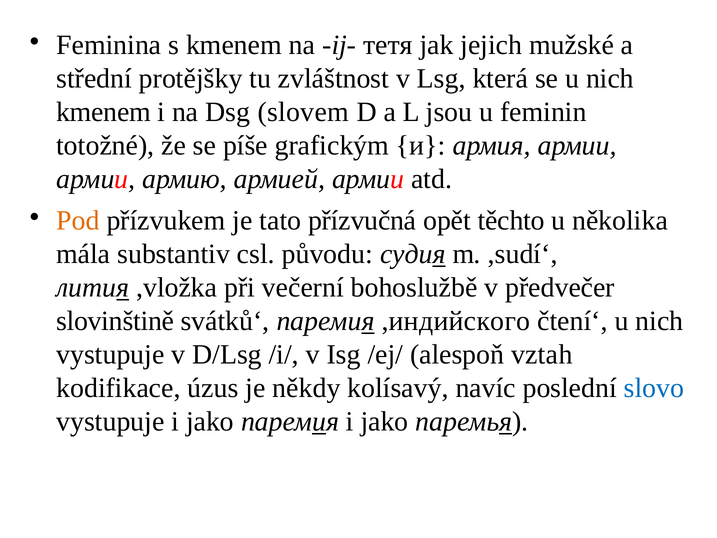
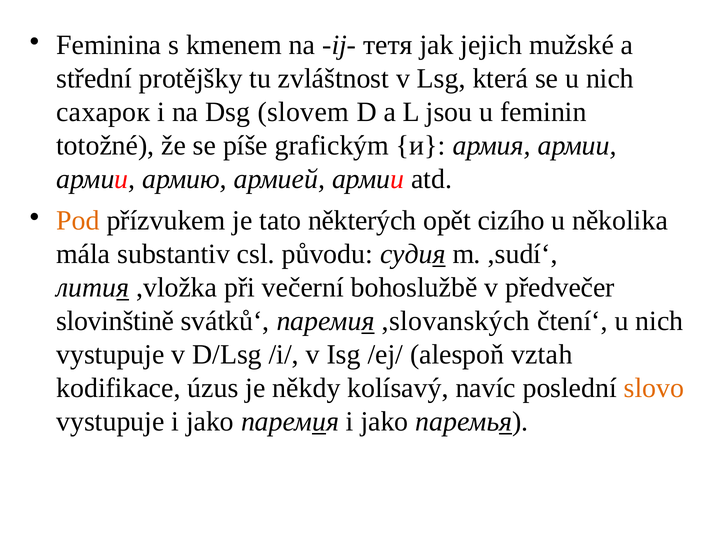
kmenem: kmenem -> сахарок (103, 112)
přízvučná: přízvučná -> některých (362, 220)
těchto: těchto -> cizího (511, 220)
,индийского: ,индийского -> ,slovanských (456, 321)
slovo colour: blue -> orange (654, 388)
